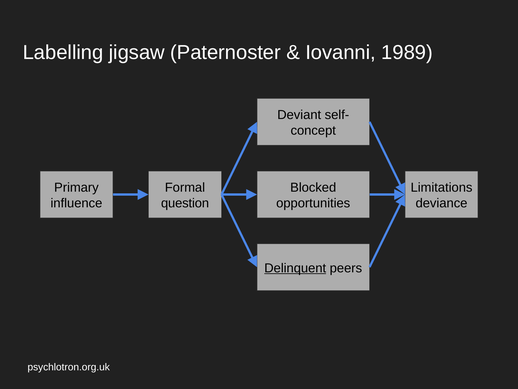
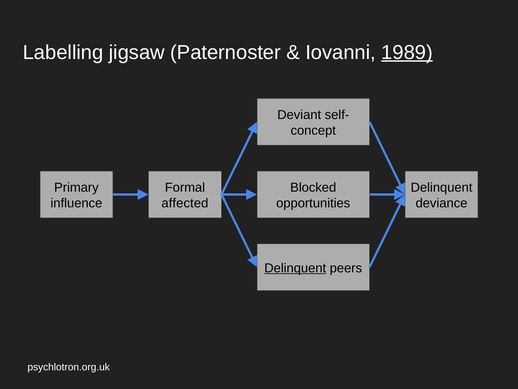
1989 underline: none -> present (407, 52)
Limitations: Limitations -> Delinquent (442, 187)
question: question -> affected (185, 203)
